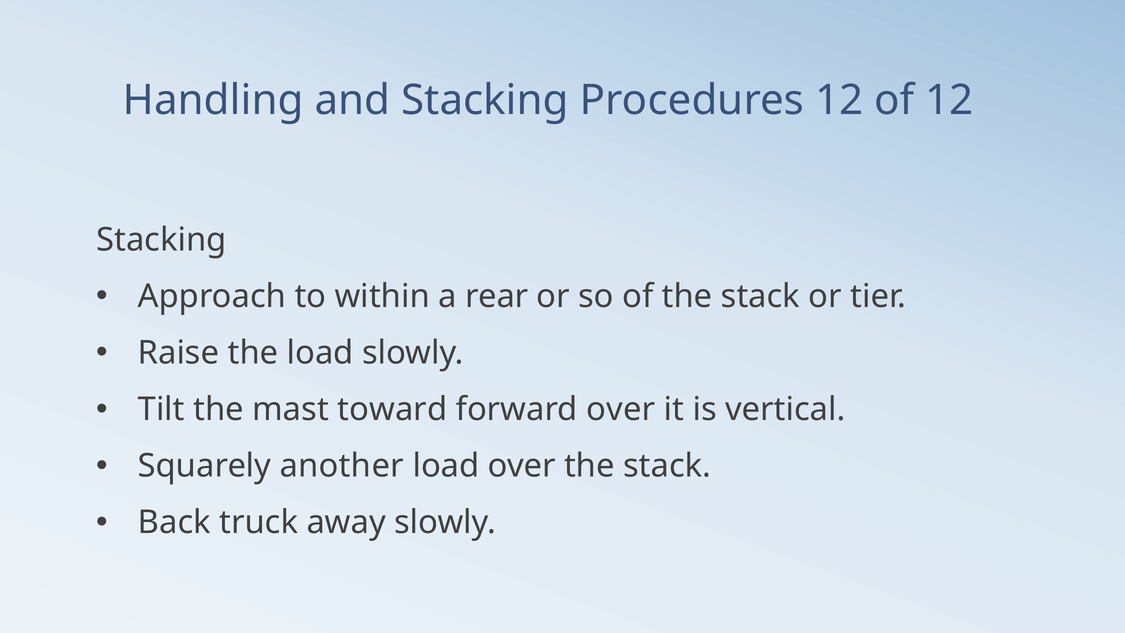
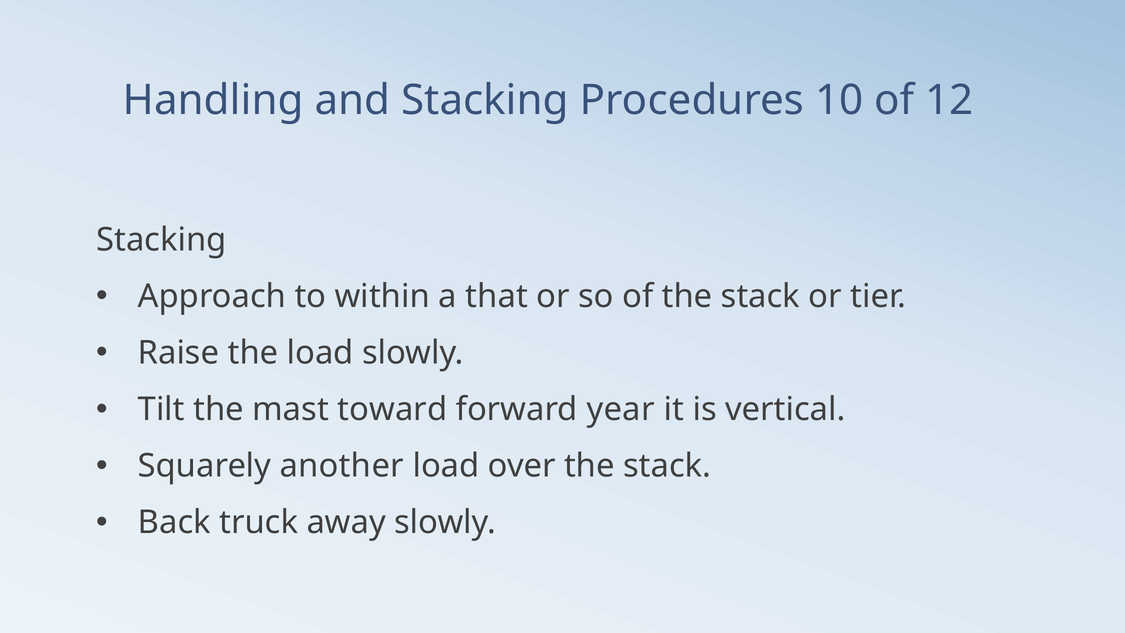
Procedures 12: 12 -> 10 (839, 100)
rear: rear -> that (497, 296)
forward over: over -> year (621, 409)
